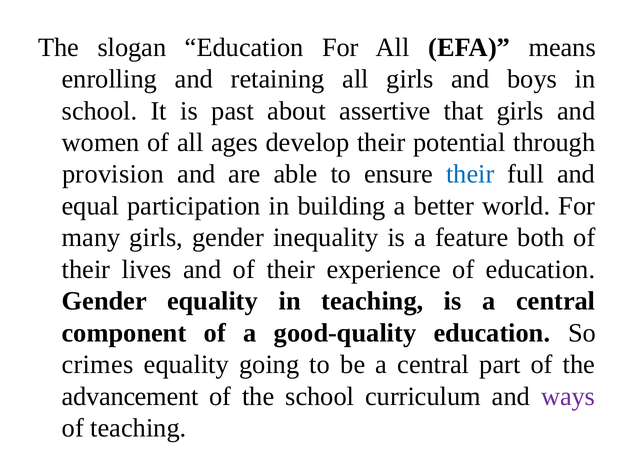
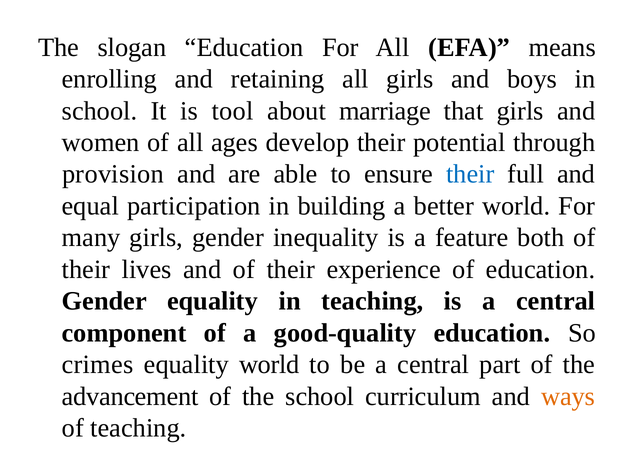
past: past -> tool (232, 111)
assertive: assertive -> marriage (385, 111)
equality going: going -> world (269, 364)
ways colour: purple -> orange (568, 396)
